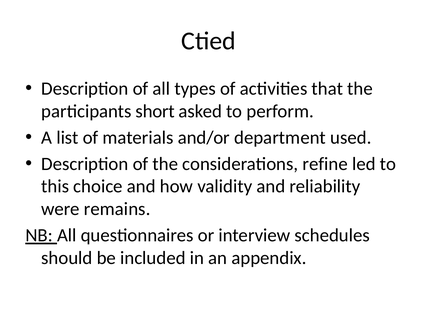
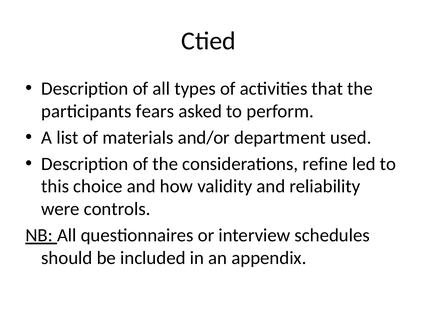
short: short -> fears (155, 111)
remains: remains -> controls (117, 209)
